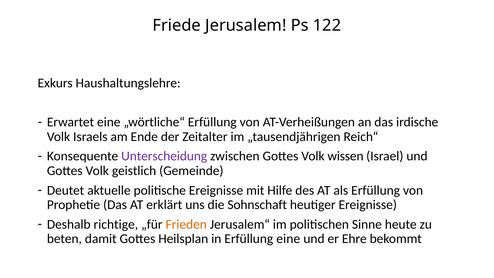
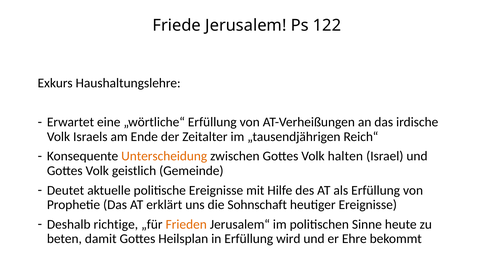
Unterscheidung colour: purple -> orange (164, 156)
wissen: wissen -> halten (345, 156)
Erfüllung eine: eine -> wird (288, 239)
